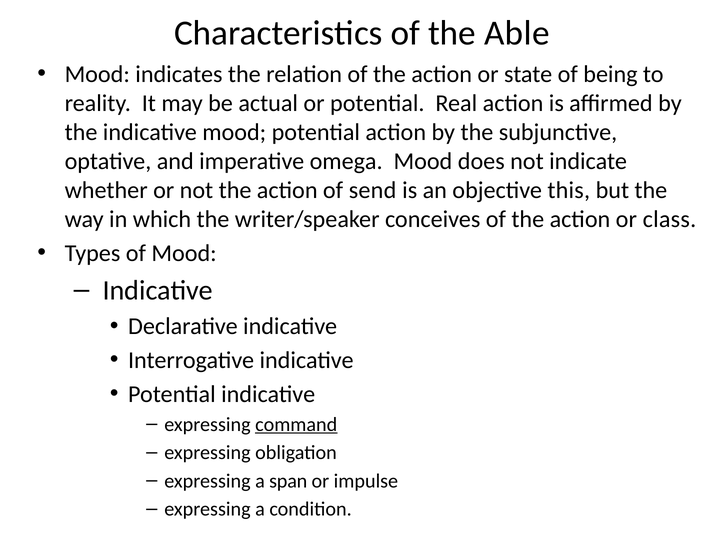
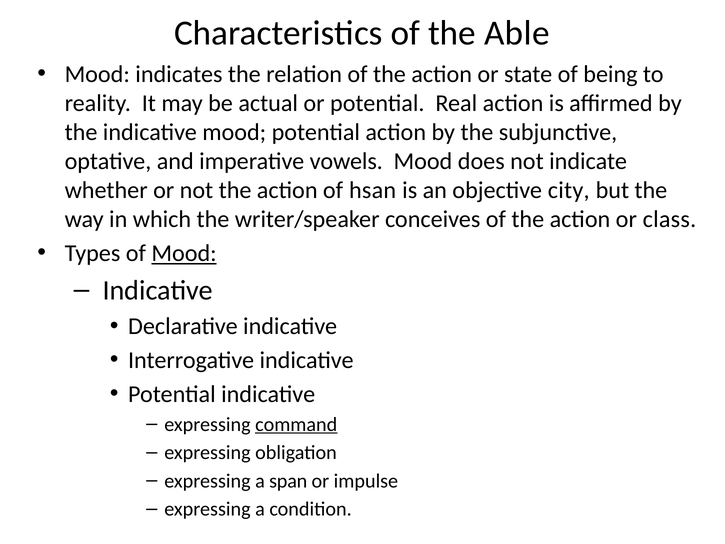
omega: omega -> vowels (346, 161)
send: send -> hsan (373, 190)
this: this -> city (569, 190)
Mood underline: none -> present (184, 253)
